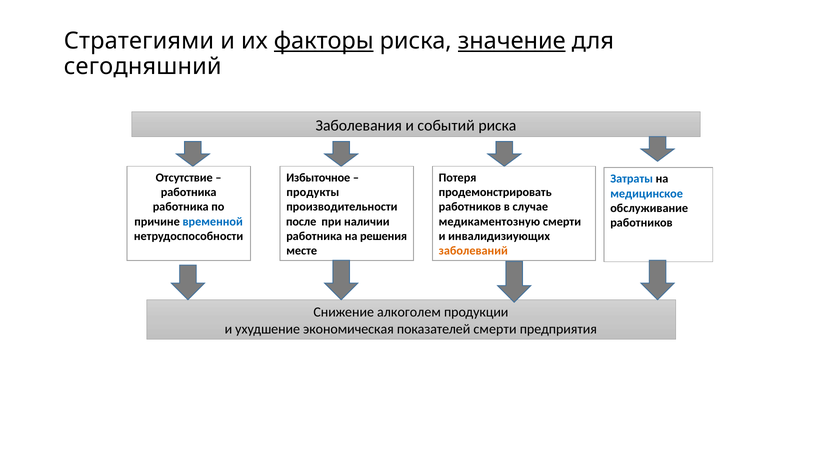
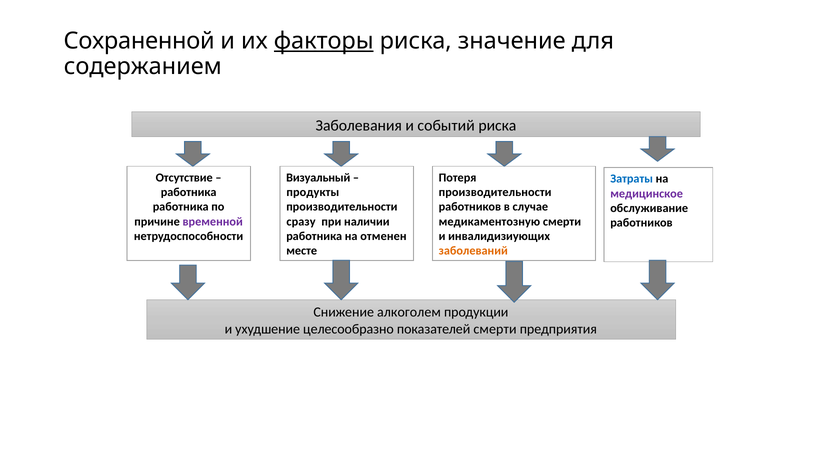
Стратегиями: Стратегиями -> Сохраненной (139, 41)
значение underline: present -> none (512, 41)
сегодняшний: сегодняшний -> содержанием (143, 66)
Избыточное: Избыточное -> Визуальный (318, 177)
продемонстрировать: продемонстрировать -> производительности (495, 192)
медицинское colour: blue -> purple (647, 194)
временной colour: blue -> purple (213, 221)
после: после -> сразу (301, 221)
решения: решения -> отменен (383, 236)
экономическая: экономическая -> целесообразно (348, 329)
